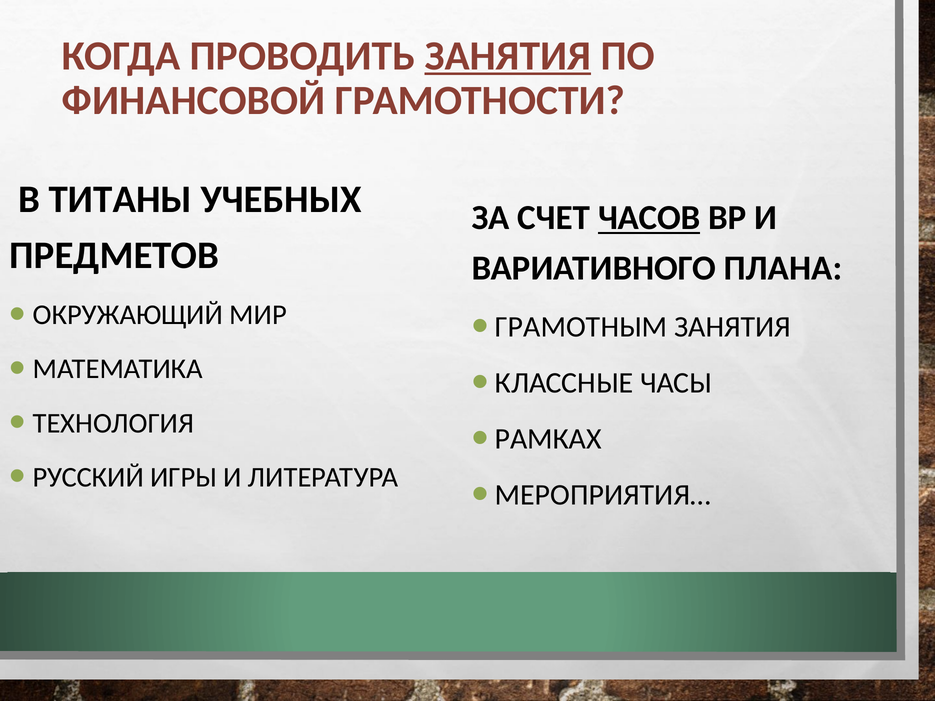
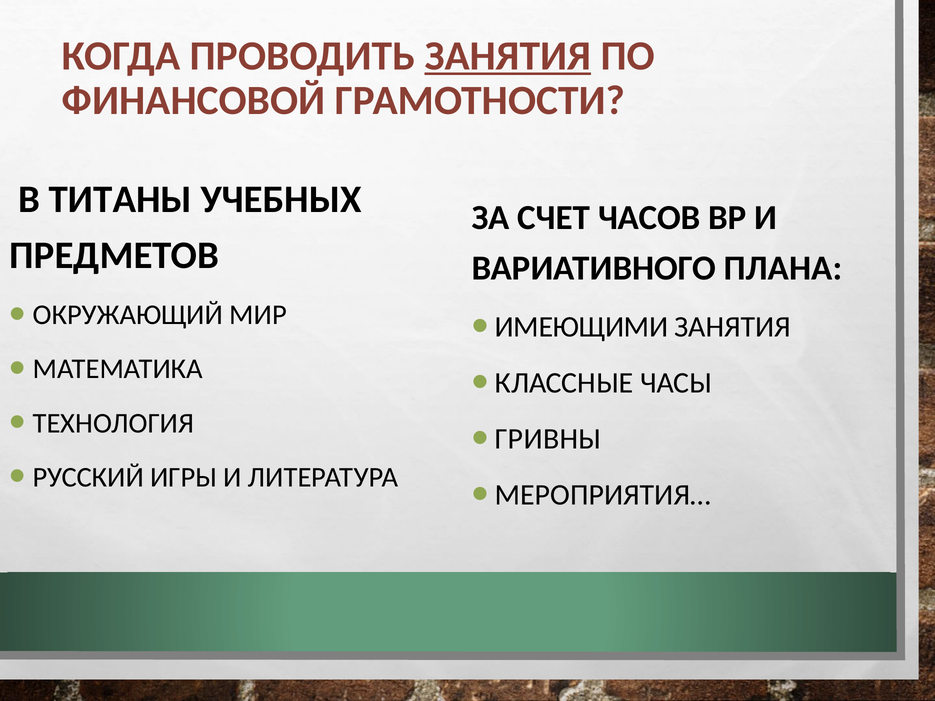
ЧАСОВ underline: present -> none (649, 218)
ГРАМОТНЫМ: ГРАМОТНЫМ -> ИМЕЮЩИМИ (581, 327)
РАМКАХ: РАМКАХ -> ГРИВНЫ (548, 439)
